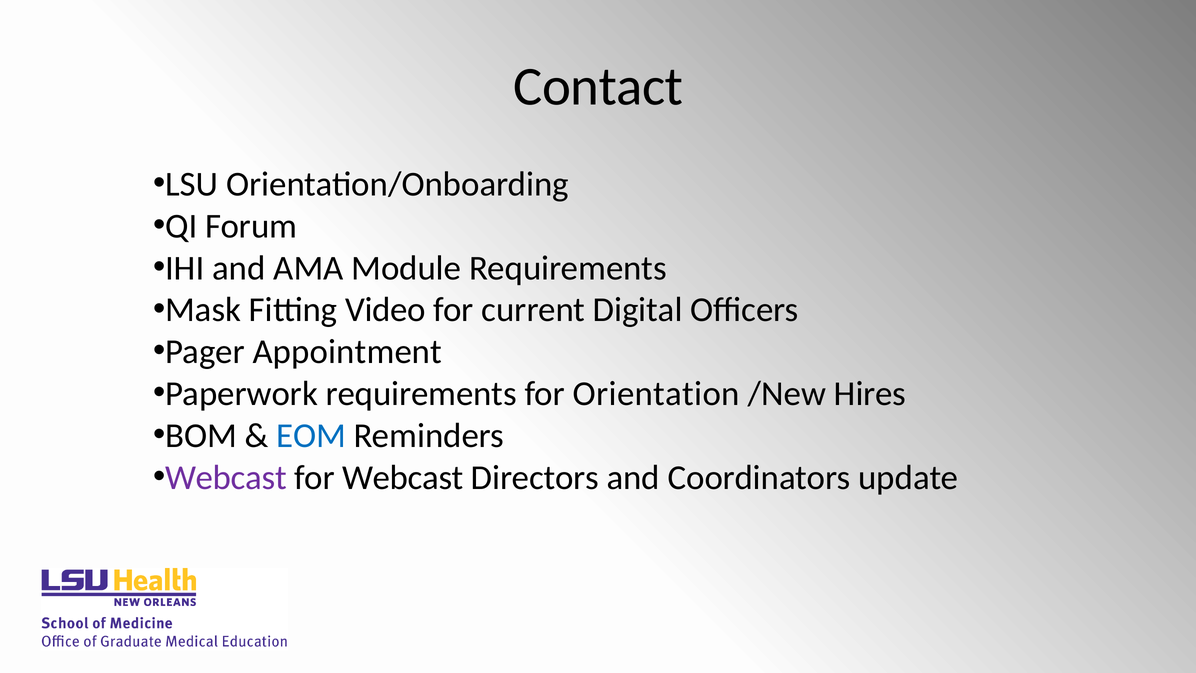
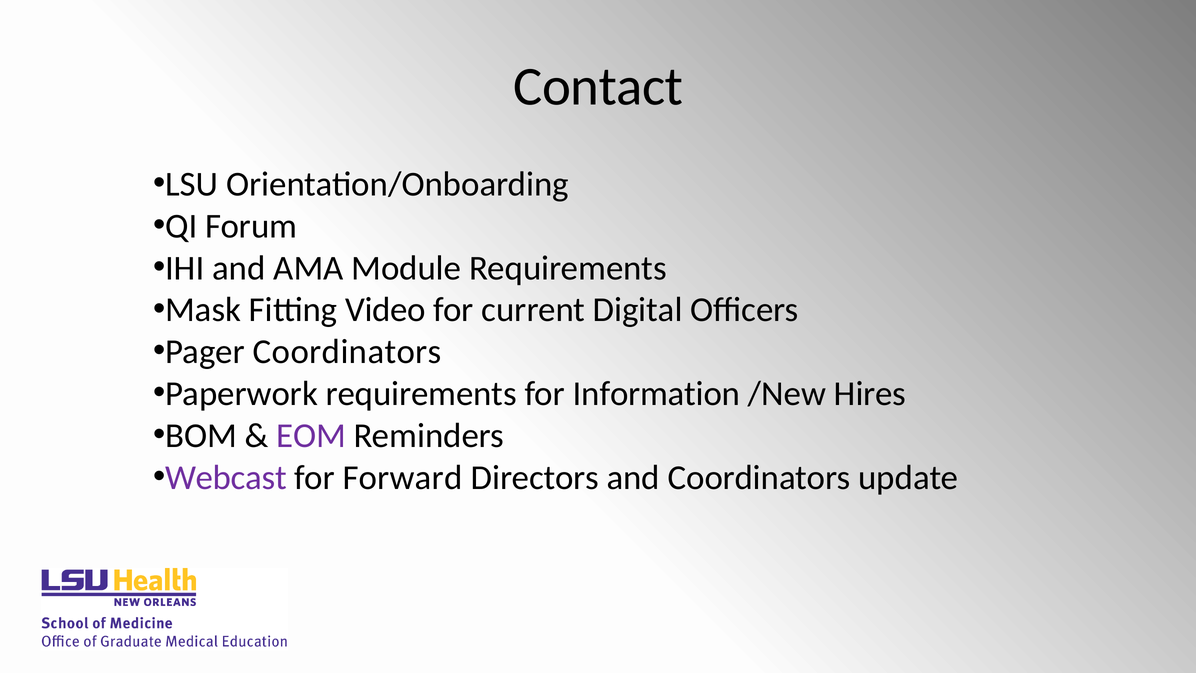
Pager Appointment: Appointment -> Coordinators (347, 352)
Orientation: Orientation -> Information (657, 394)
EOM colour: blue -> purple (311, 435)
for Webcast: Webcast -> Forward (403, 477)
